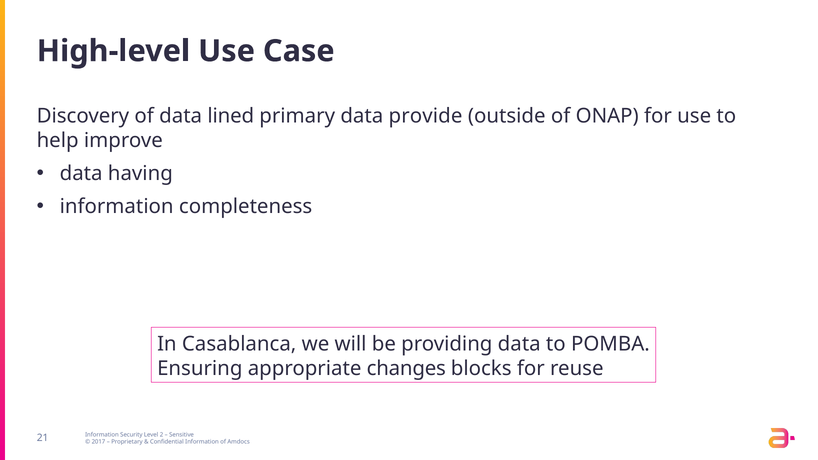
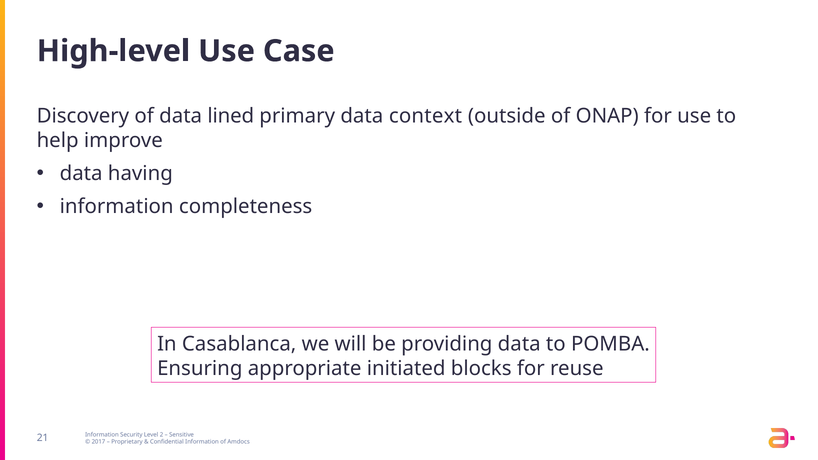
provide: provide -> context (425, 116)
changes: changes -> initiated (406, 369)
